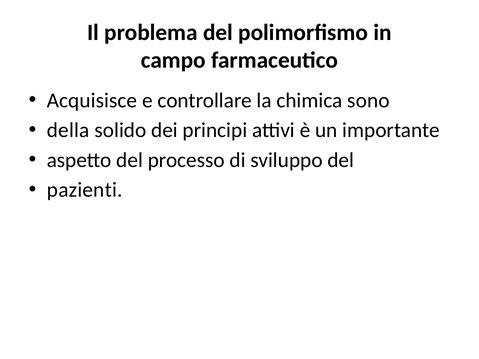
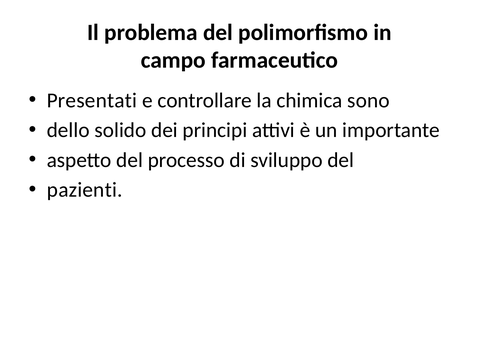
Acquisisce: Acquisisce -> Presentati (92, 100)
della: della -> dello (68, 130)
